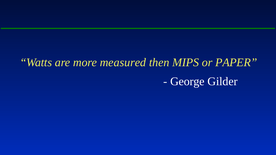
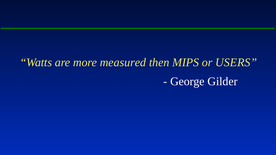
PAPER: PAPER -> USERS (236, 63)
